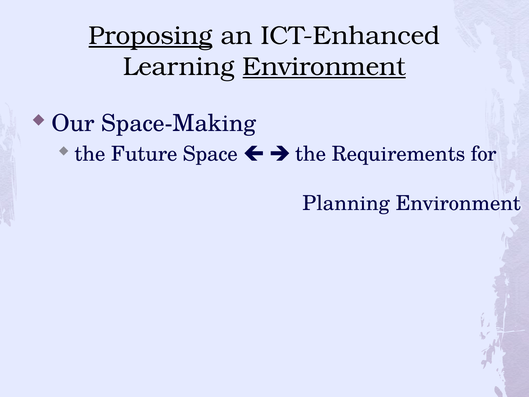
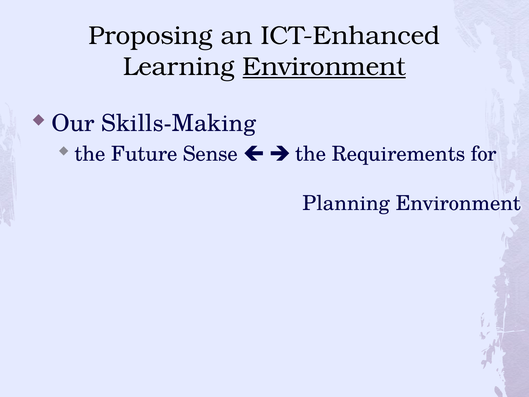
Proposing underline: present -> none (151, 36)
Space-Making: Space-Making -> Skills-Making (179, 123)
Space: Space -> Sense (210, 154)
